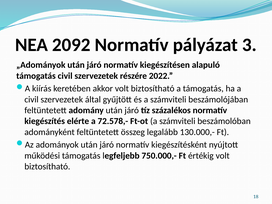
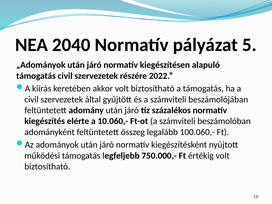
2092: 2092 -> 2040 (71, 45)
3: 3 -> 5 (249, 45)
72.578,-: 72.578,- -> 10.060,- (113, 121)
130.000,-: 130.000,- -> 100.060,- (197, 132)
